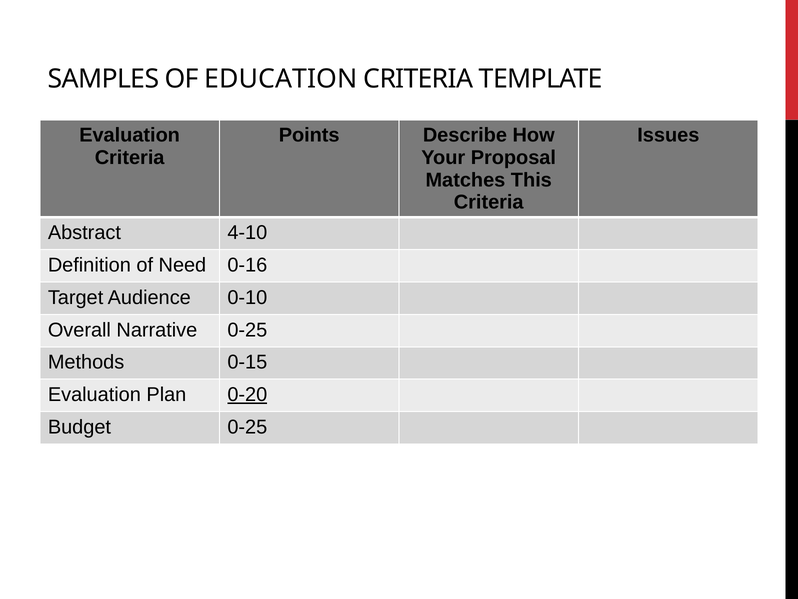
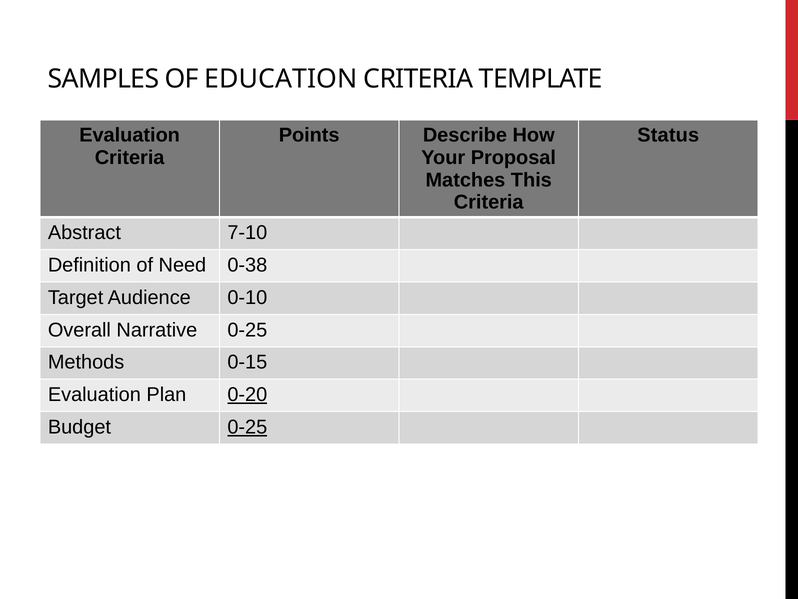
Issues: Issues -> Status (668, 135)
4-10: 4-10 -> 7-10 (247, 233)
0-16: 0-16 -> 0-38 (247, 265)
0-25 underline: none -> present (247, 427)
